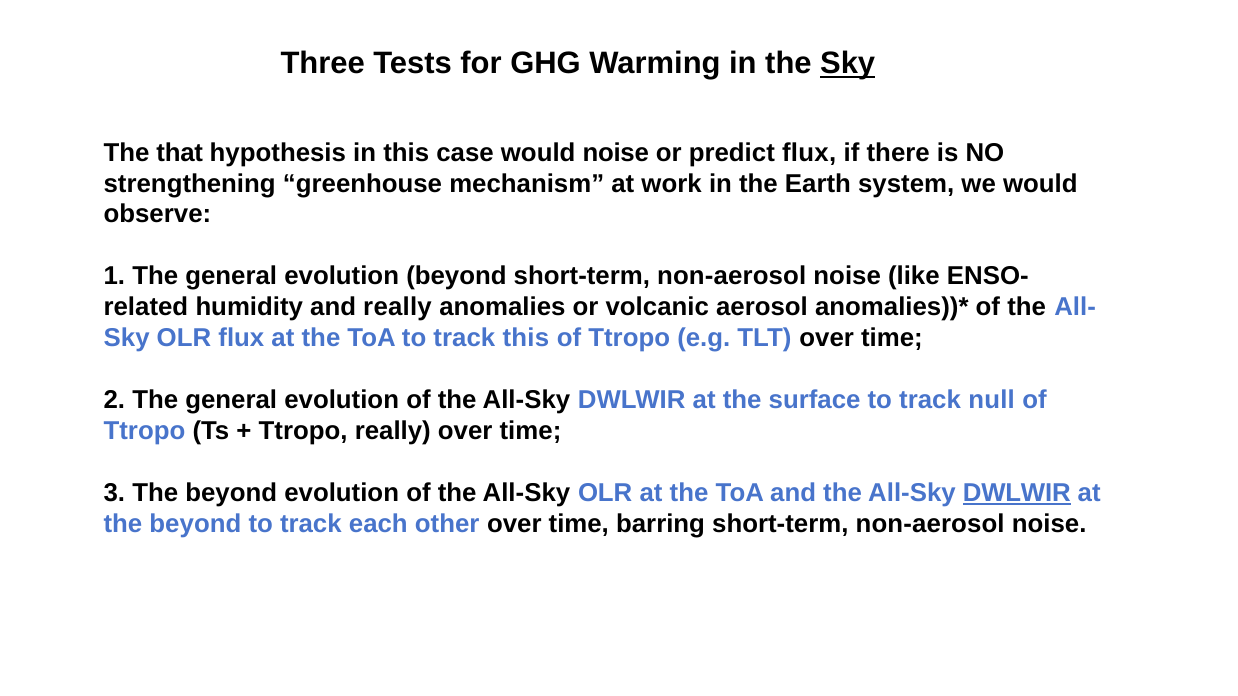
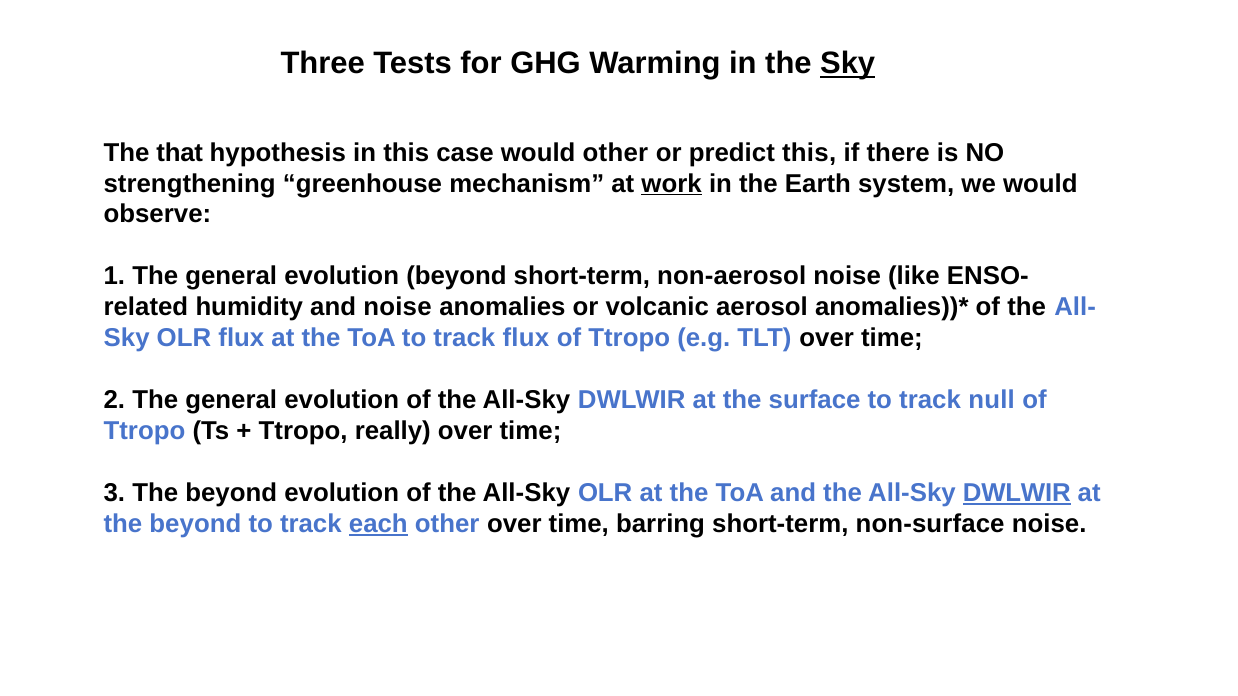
would noise: noise -> other (615, 153)
predict flux: flux -> this (809, 153)
work underline: none -> present (672, 184)
and really: really -> noise (397, 307)
track this: this -> flux (526, 338)
each underline: none -> present (378, 524)
barring short-term non-aerosol: non-aerosol -> non-surface (930, 524)
